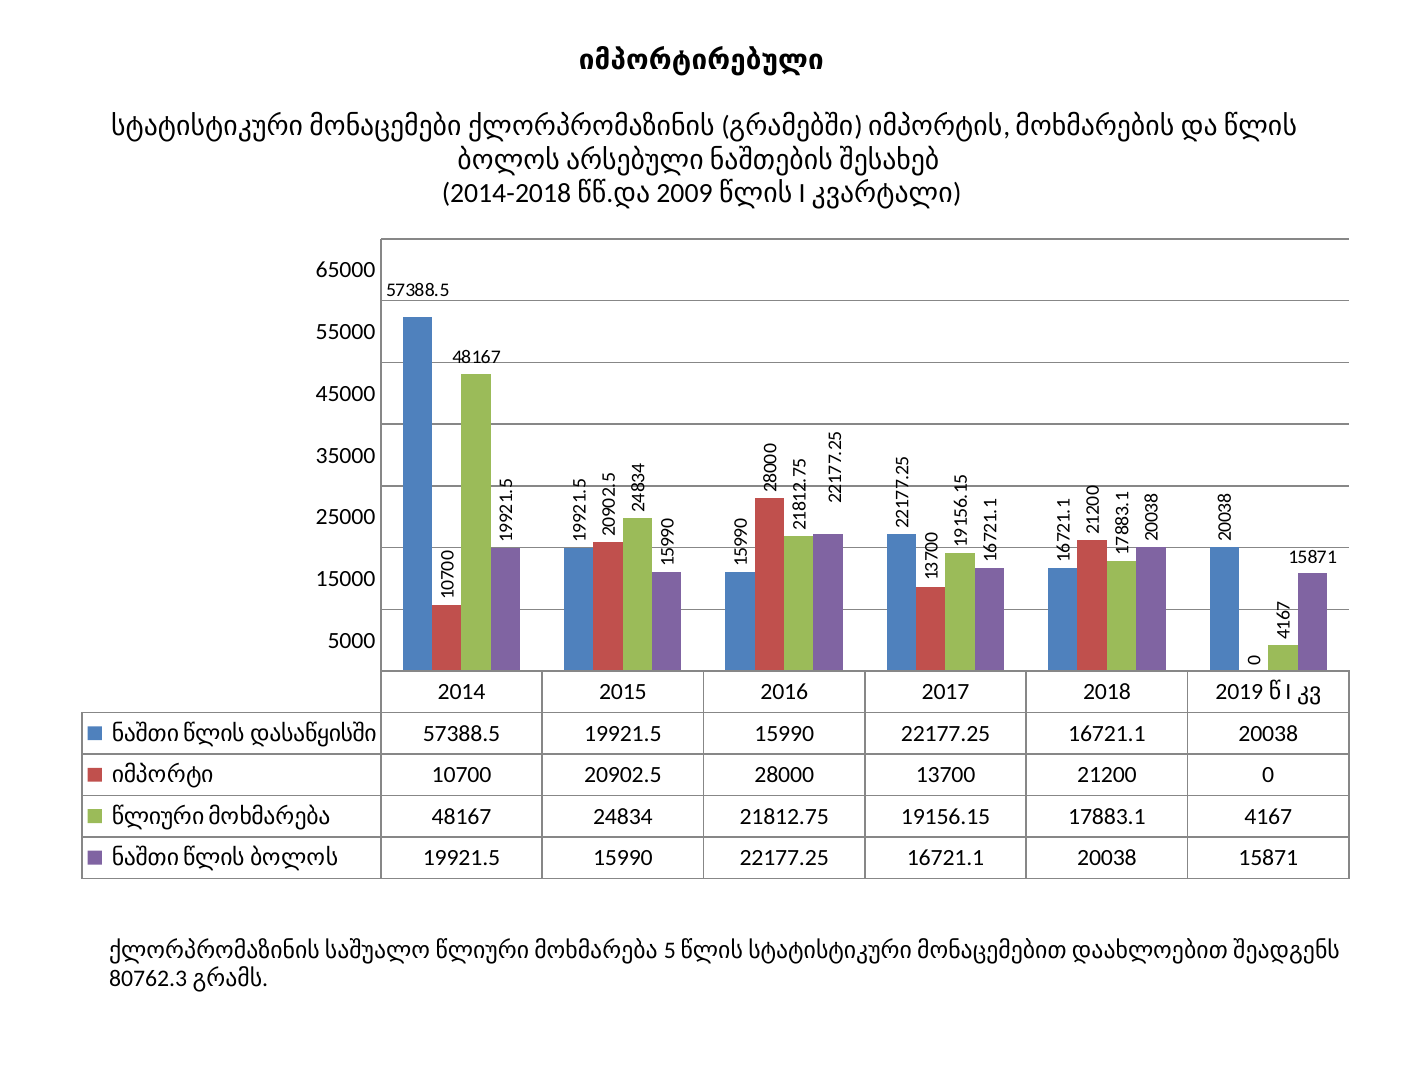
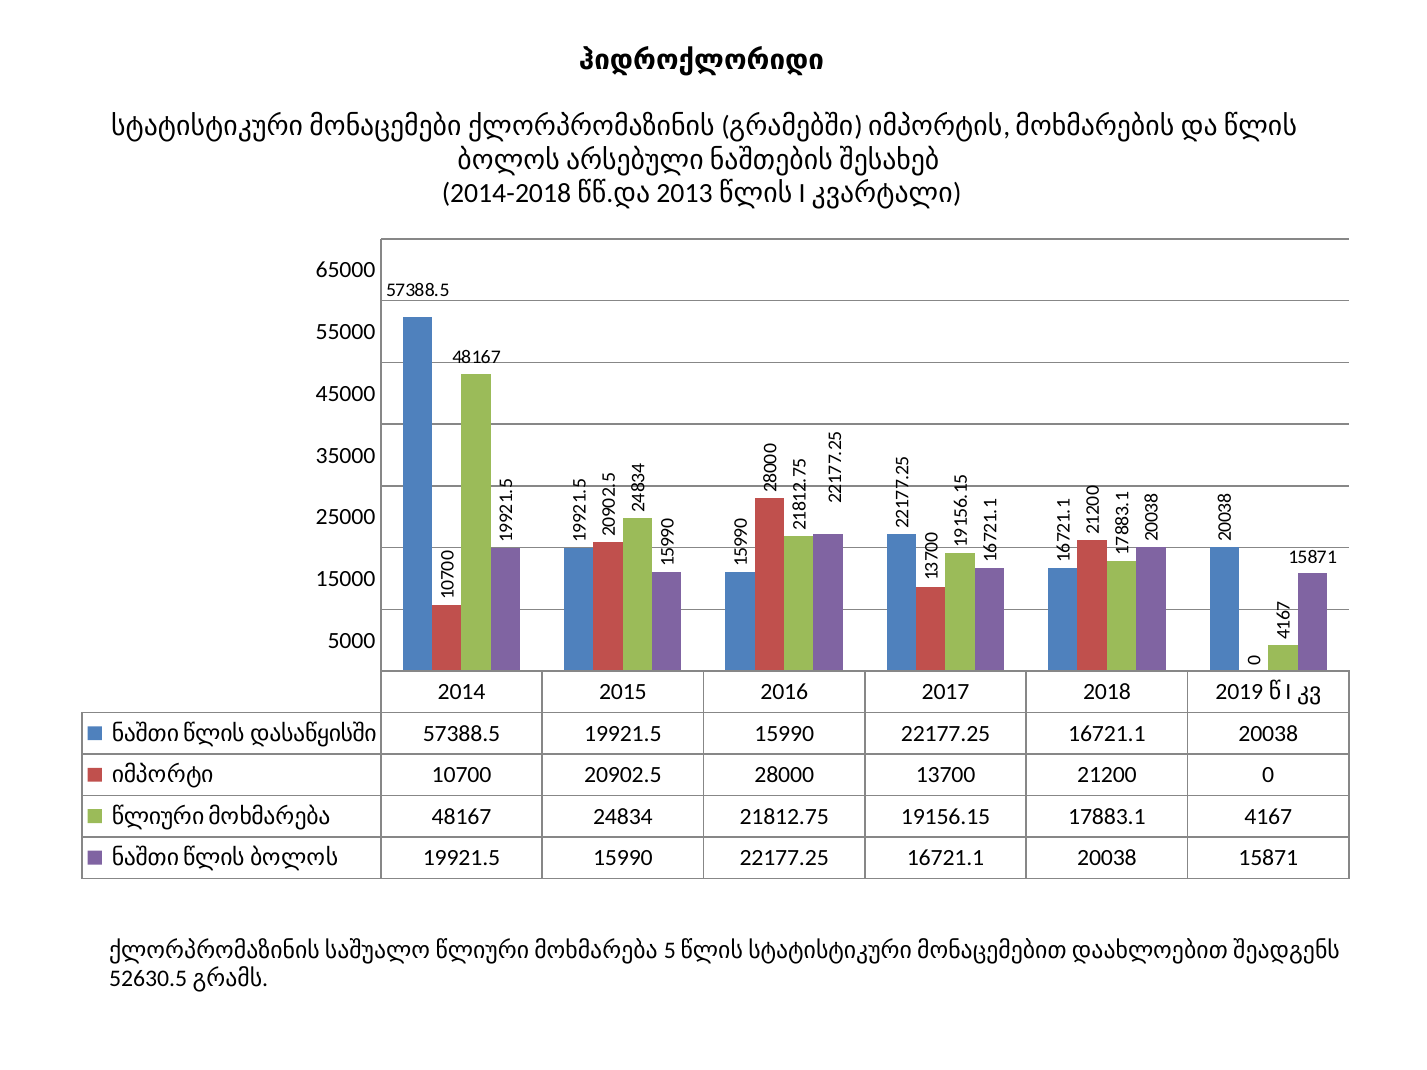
იმპორტირებული: იმპორტირებული -> ჰიდროქლორიდი (701, 60)
2009: 2009 -> 2013 (685, 193)
80762.3: 80762.3 -> 52630.5 (148, 979)
